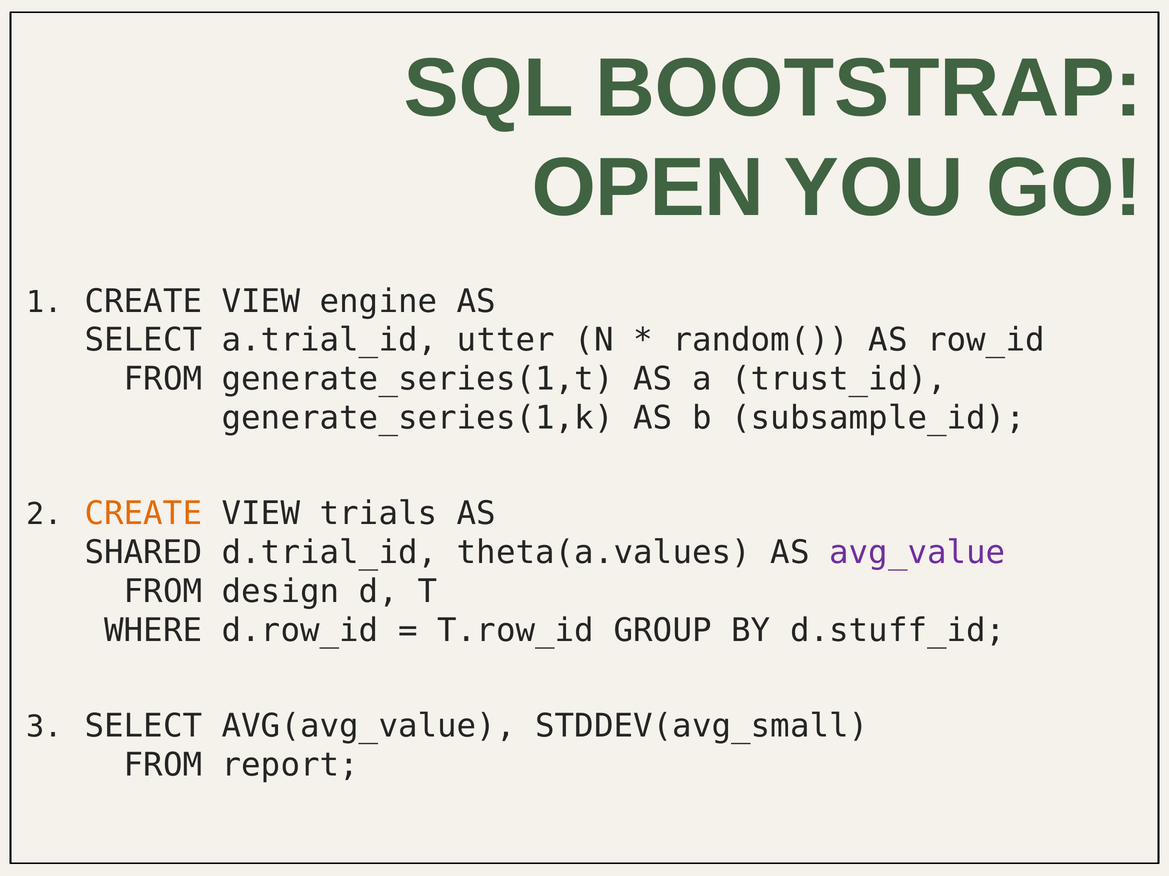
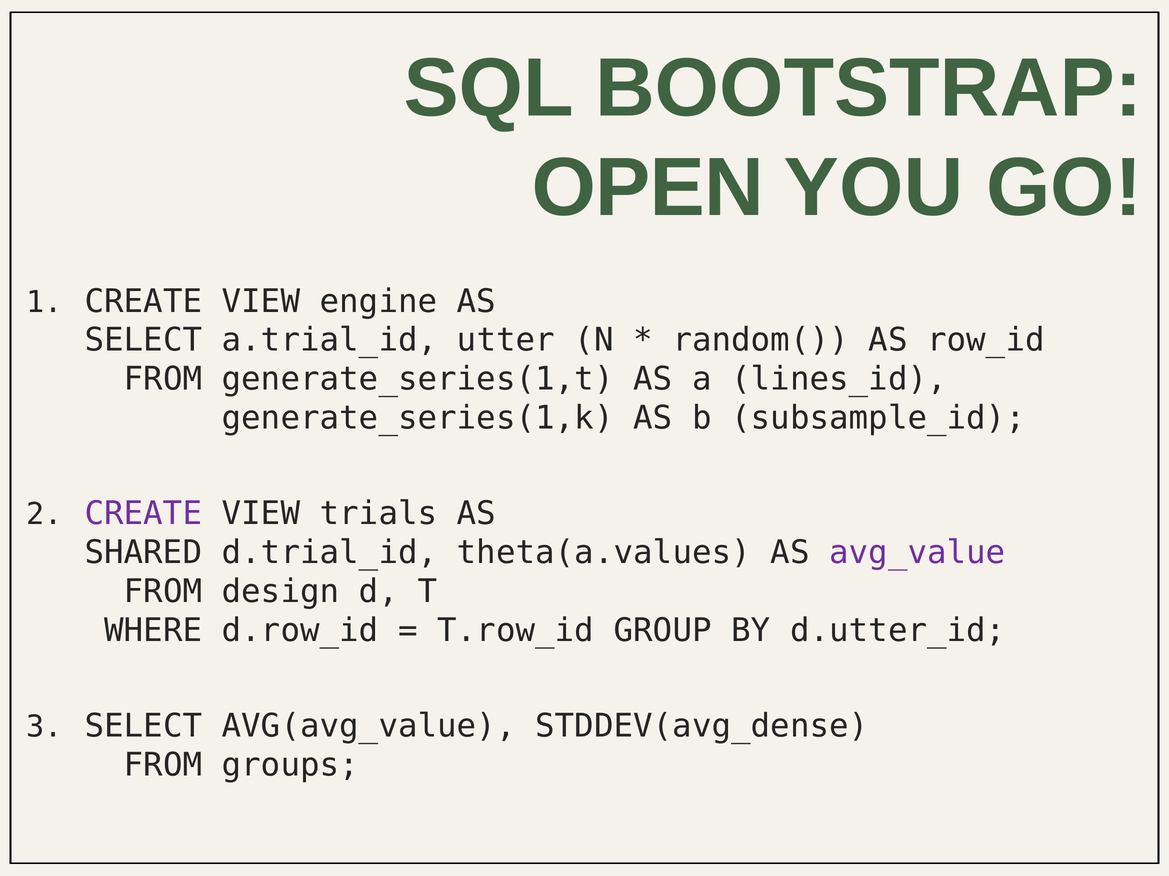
trust_id: trust_id -> lines_id (839, 380)
CREATE colour: orange -> purple (143, 514)
d.stuff_id: d.stuff_id -> d.utter_id (898, 631)
STDDEV(avg_small: STDDEV(avg_small -> STDDEV(avg_dense (702, 727)
report: report -> groups (290, 766)
